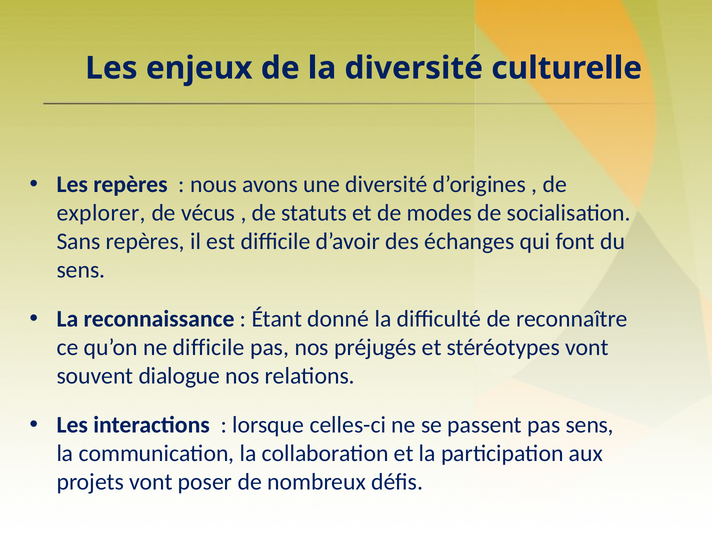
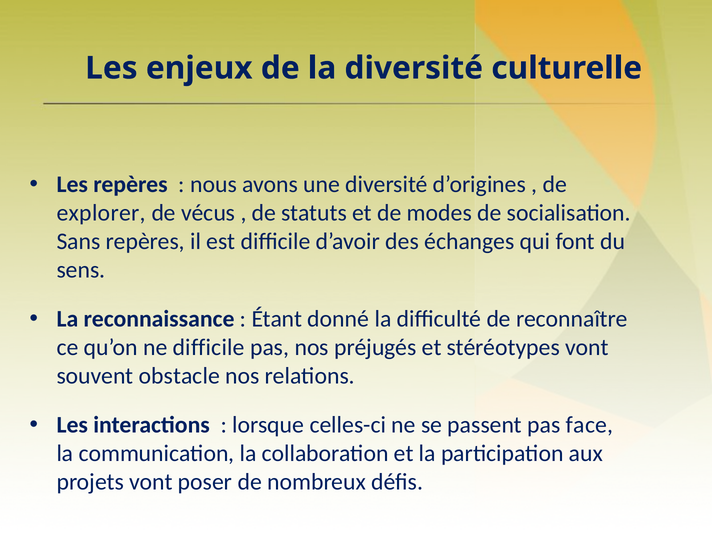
dialogue: dialogue -> obstacle (179, 376)
pas sens: sens -> face (590, 425)
